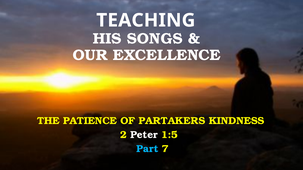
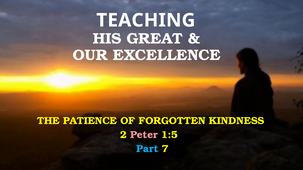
SONGS: SONGS -> GREAT (155, 39)
PARTAKERS: PARTAKERS -> FORGOTTEN (172, 121)
Peter colour: white -> pink (144, 135)
